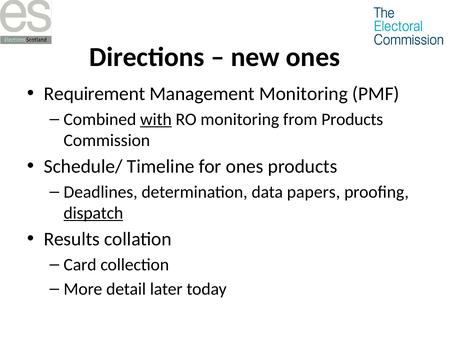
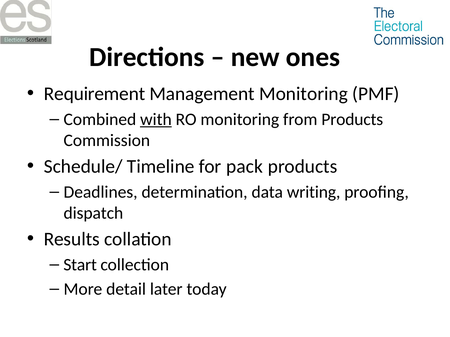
for ones: ones -> pack (245, 167)
papers: papers -> writing (314, 192)
dispatch underline: present -> none (93, 213)
Card: Card -> Start (80, 265)
